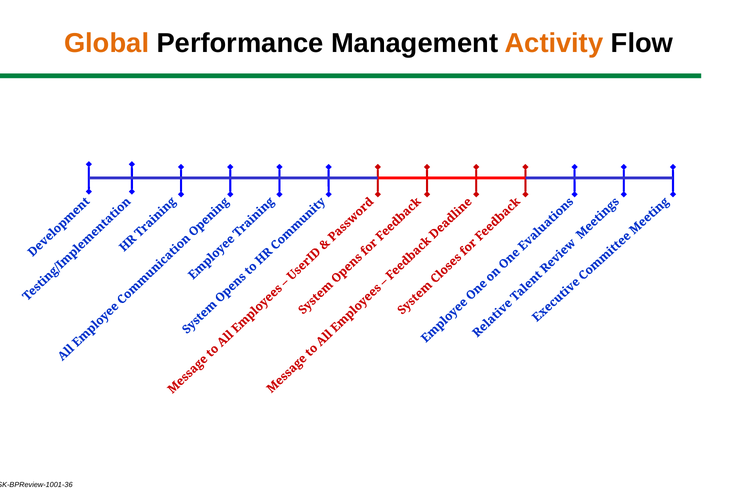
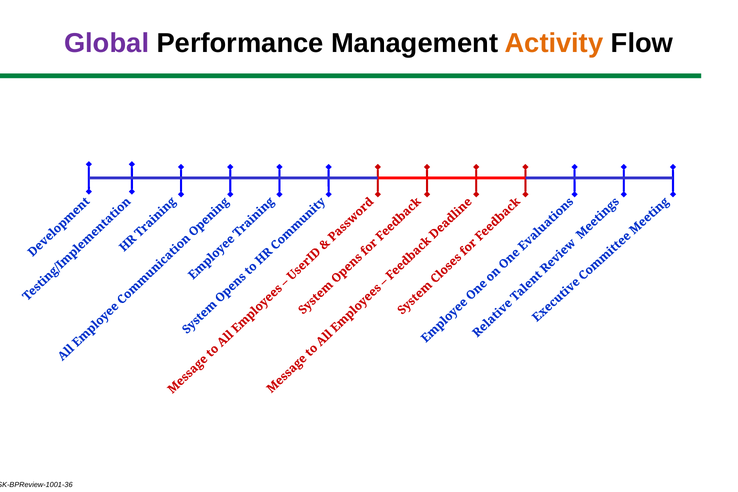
Global colour: orange -> purple (107, 43)
